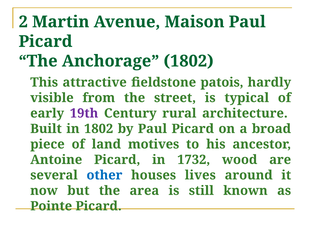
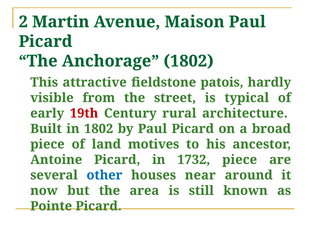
19th colour: purple -> red (84, 114)
1732 wood: wood -> piece (240, 160)
lives: lives -> near (200, 176)
